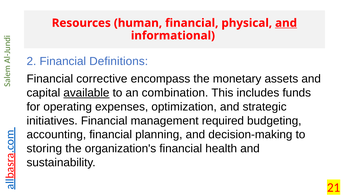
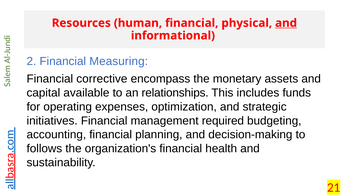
Definitions: Definitions -> Measuring (119, 61)
available underline: present -> none (86, 93)
combination: combination -> relationships (175, 93)
storing: storing -> follows (44, 149)
